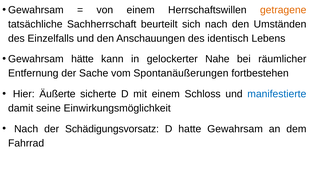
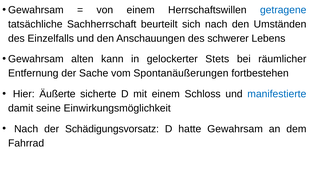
getragene colour: orange -> blue (283, 10)
identisch: identisch -> schwerer (228, 38)
hätte: hätte -> alten (82, 59)
Nahe: Nahe -> Stets (217, 59)
